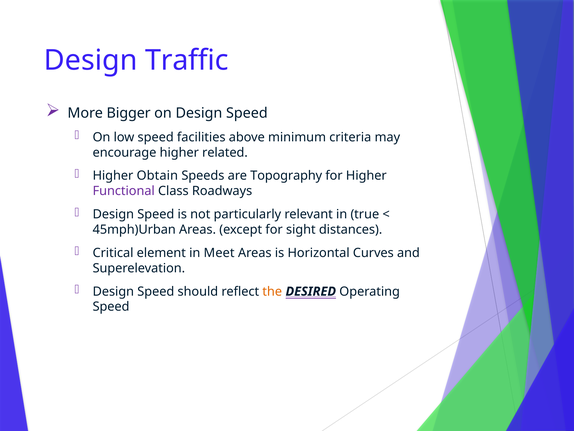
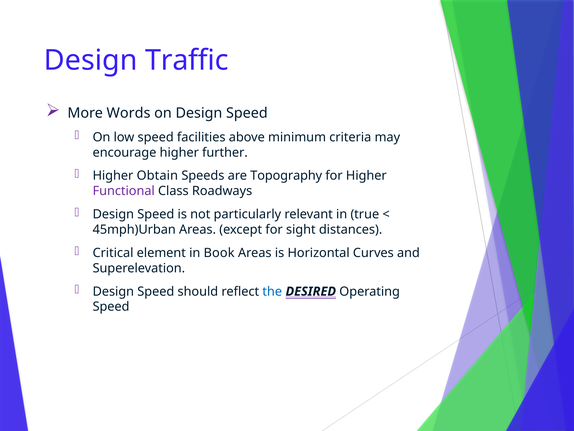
Bigger: Bigger -> Words (129, 113)
related: related -> further (225, 152)
Meet: Meet -> Book (219, 253)
the colour: orange -> blue (272, 291)
